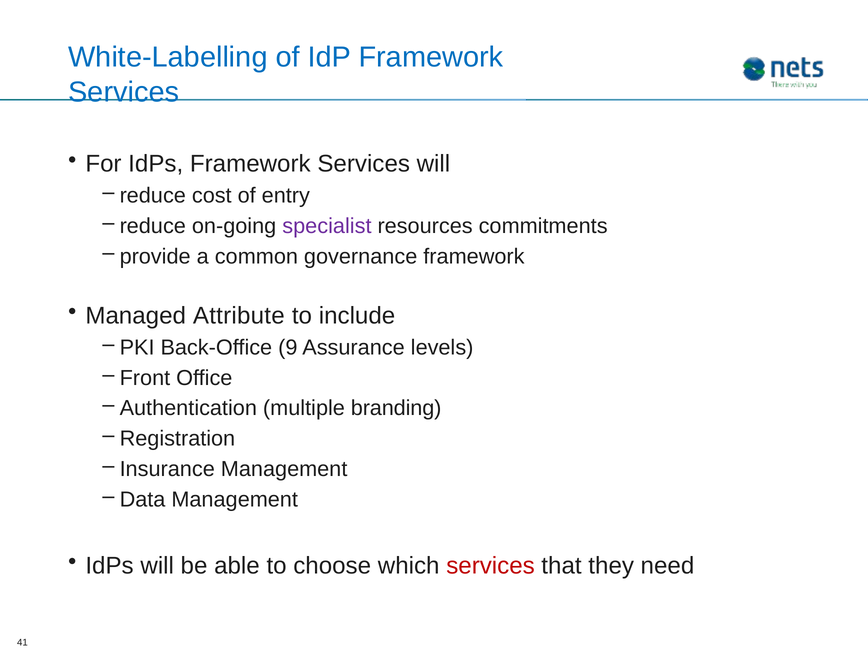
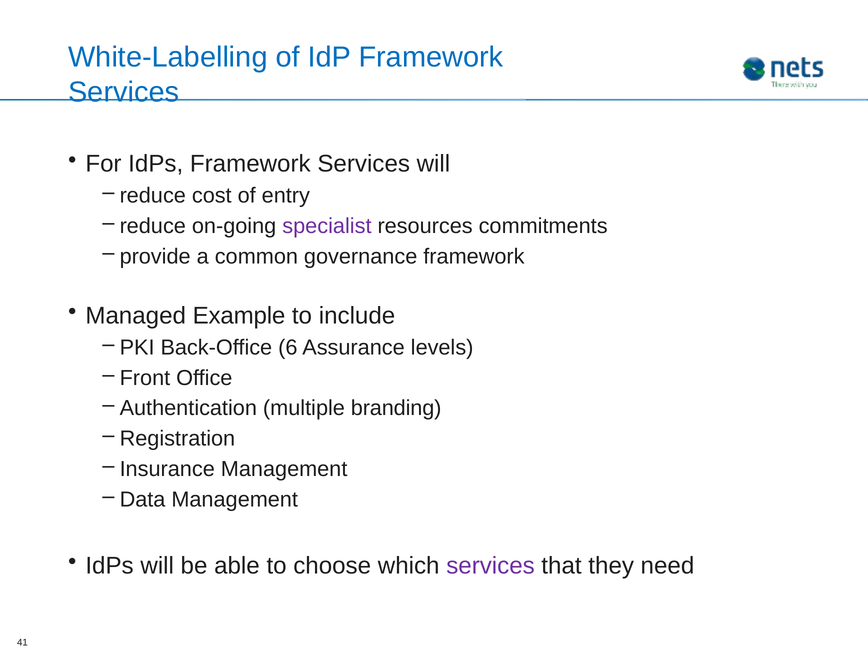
Attribute: Attribute -> Example (239, 316)
9: 9 -> 6 (288, 348)
services colour: red -> purple (491, 566)
